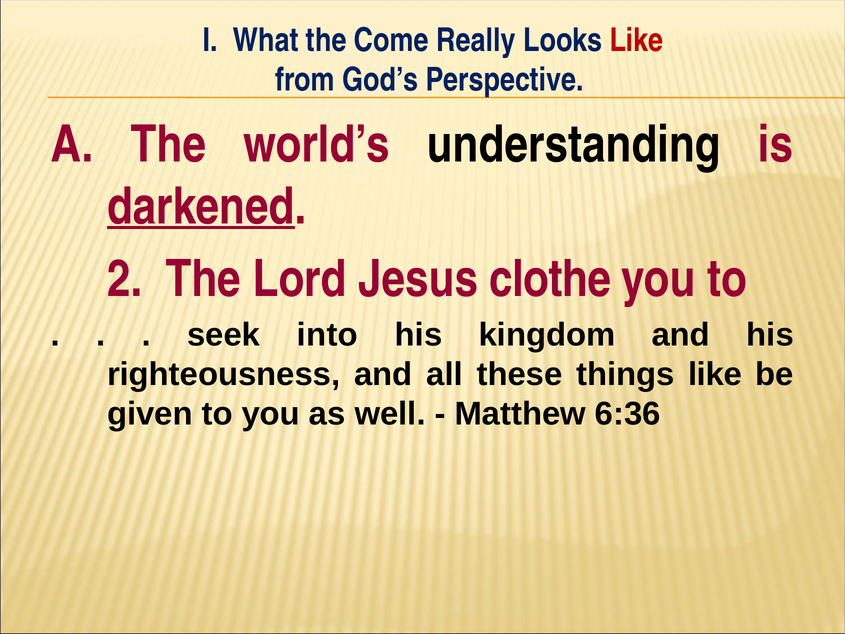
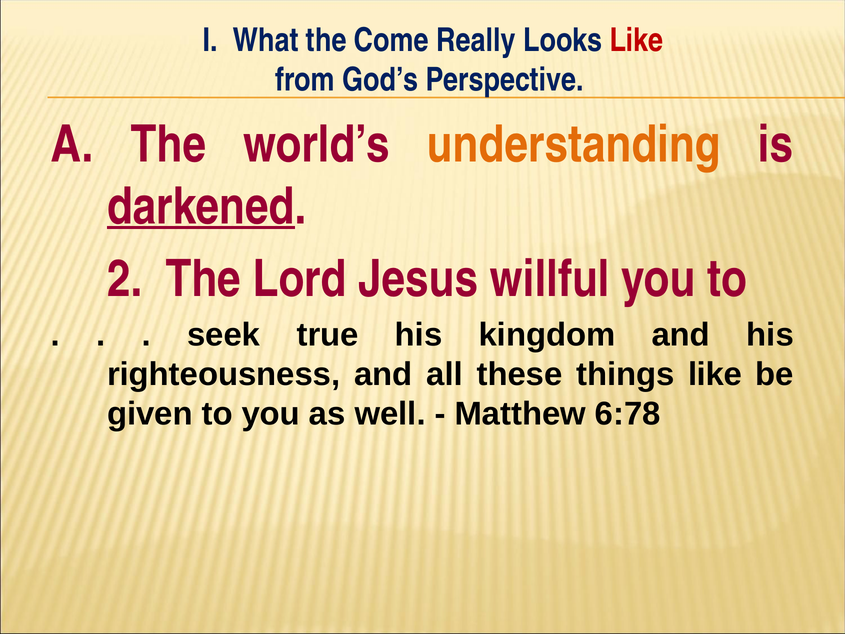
understanding colour: black -> orange (574, 145)
clothe: clothe -> willful (550, 279)
into: into -> true (328, 335)
6:36: 6:36 -> 6:78 (628, 414)
